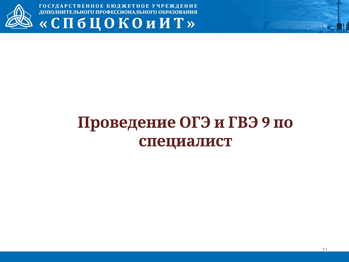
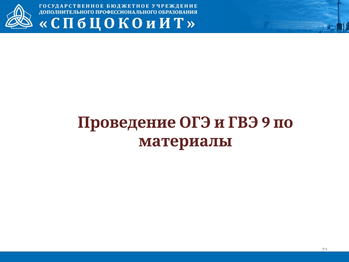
специалист: специалист -> материалы (185, 141)
